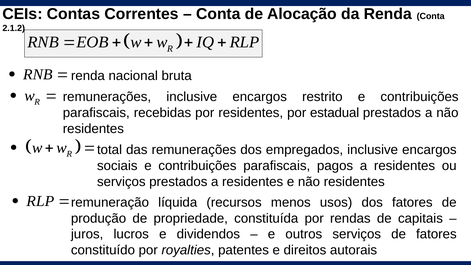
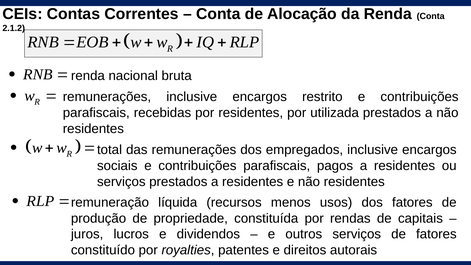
estadual: estadual -> utilizada (335, 113)
